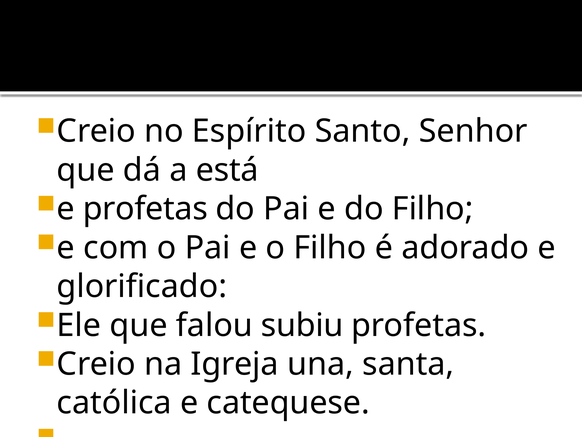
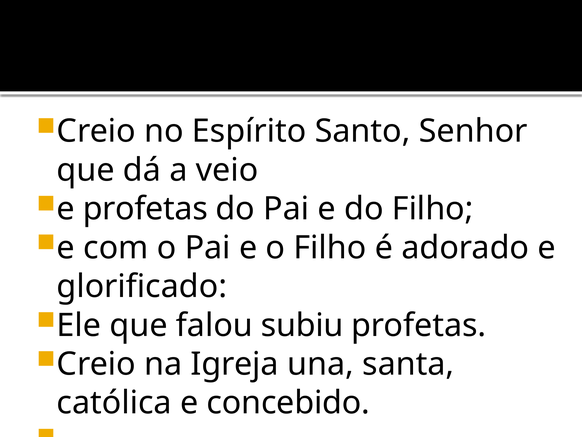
está: está -> veio (227, 170)
catequese: catequese -> concebido (288, 403)
